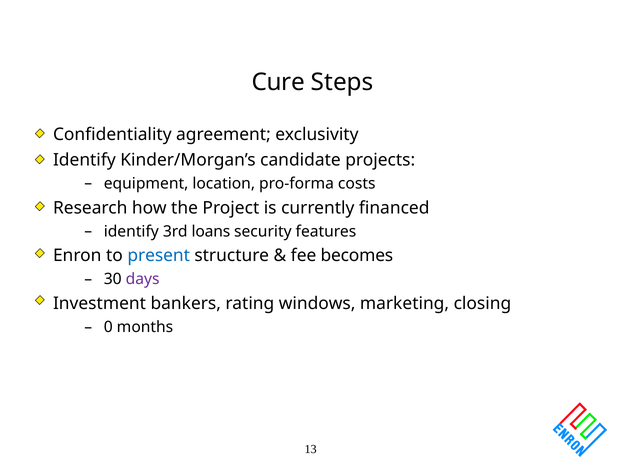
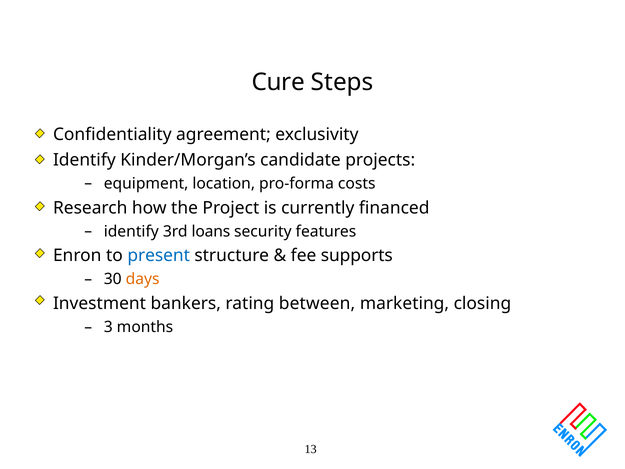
becomes: becomes -> supports (357, 256)
days colour: purple -> orange (143, 279)
windows: windows -> between (317, 303)
0: 0 -> 3 (108, 327)
